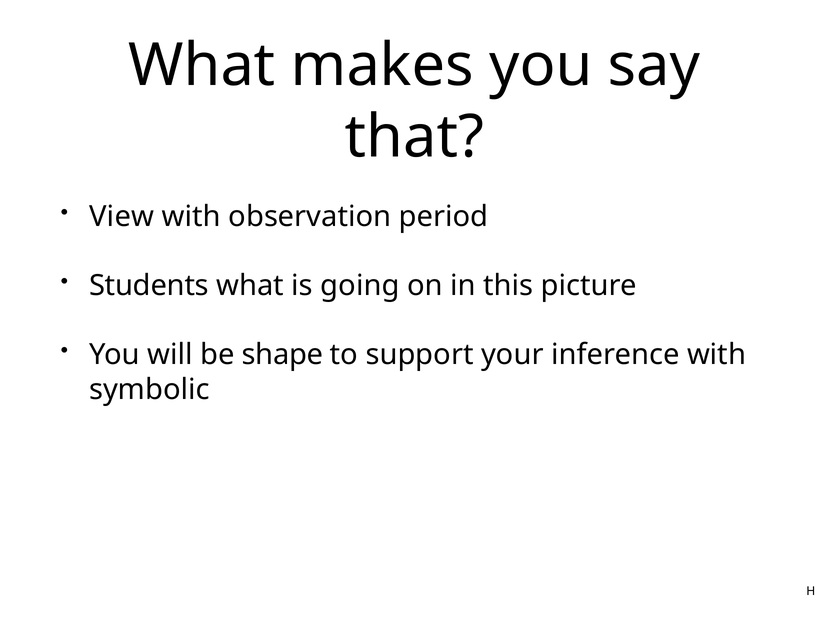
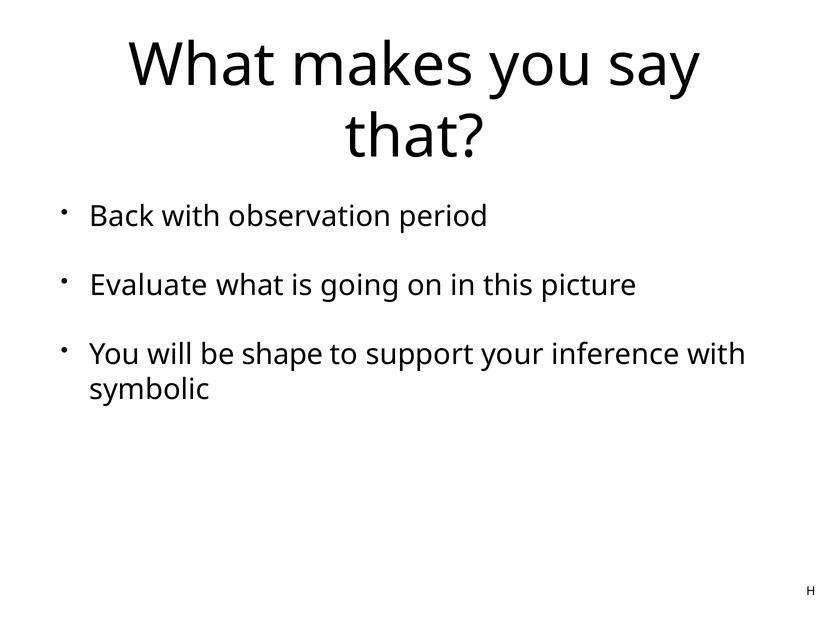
View: View -> Back (122, 216)
Students: Students -> Evaluate (149, 285)
